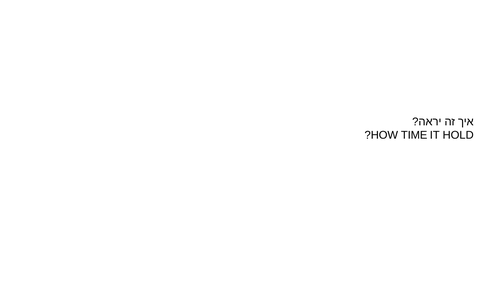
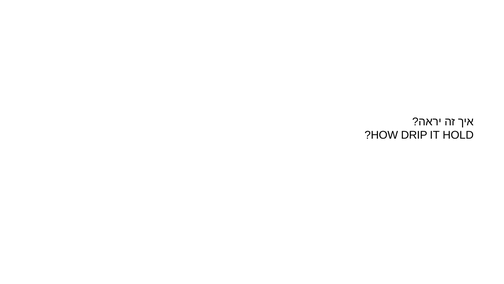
TIME: TIME -> DRIP (414, 135)
